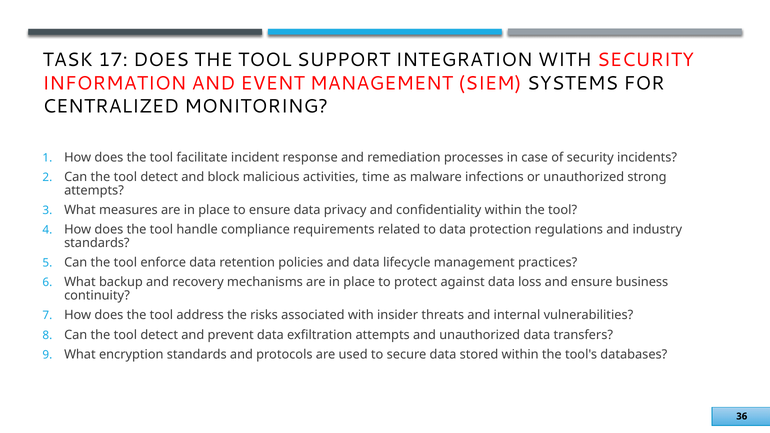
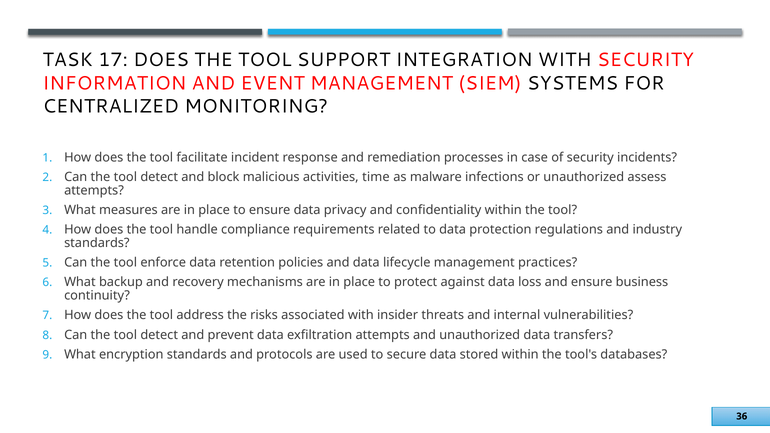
strong: strong -> assess (647, 177)
